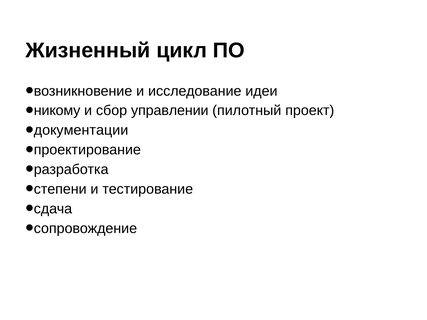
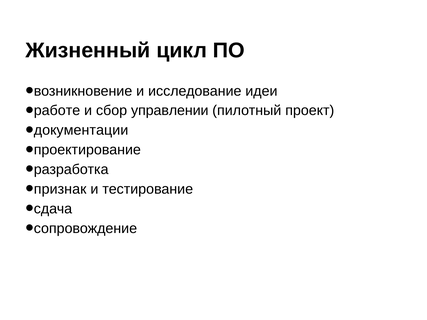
никому: никому -> работе (57, 111)
степени: степени -> признак (60, 189)
